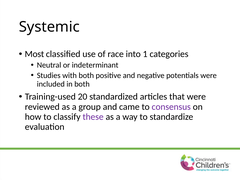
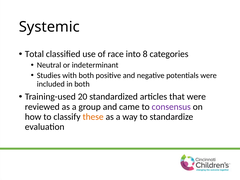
Most: Most -> Total (34, 54)
1: 1 -> 8 (145, 54)
these colour: purple -> orange (93, 117)
